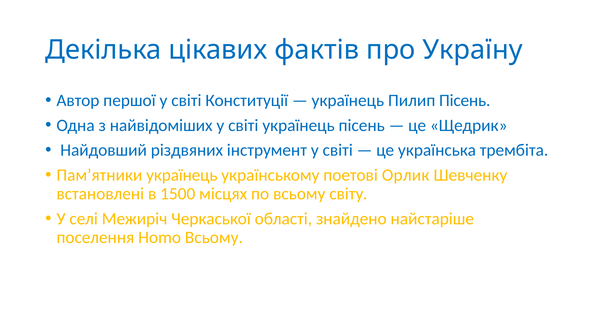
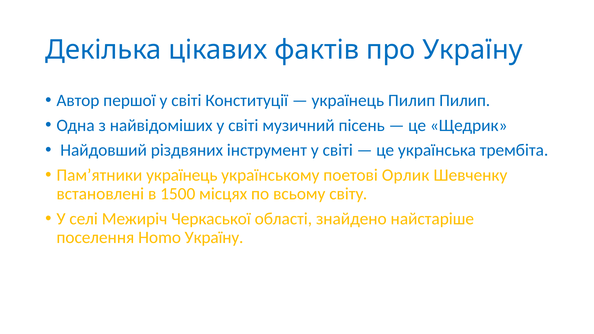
Пилип Пісень: Пісень -> Пилип (465, 100)
світі українець: українець -> музичний (299, 125)
Homo Всьому: Всьому -> Україну (214, 237)
